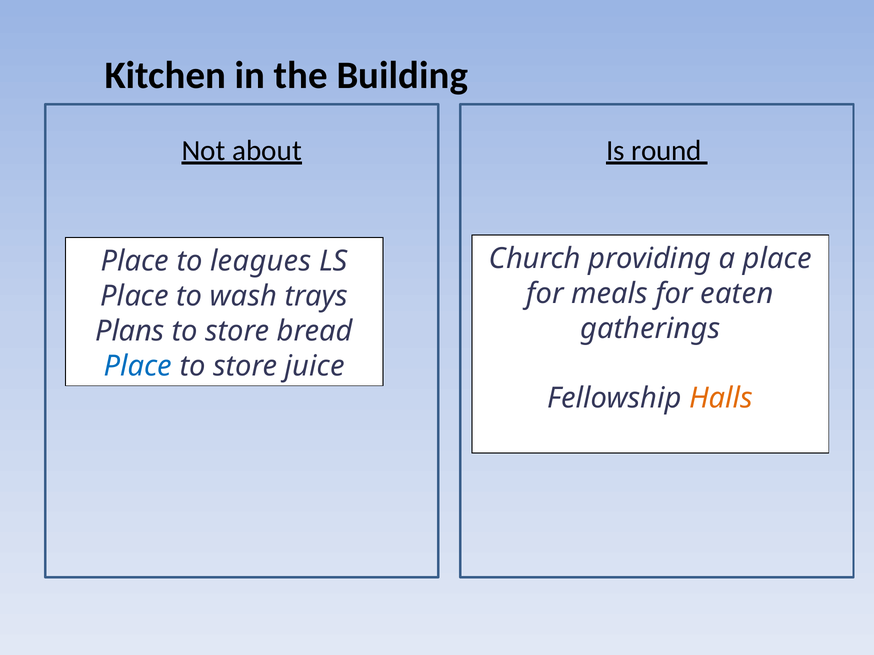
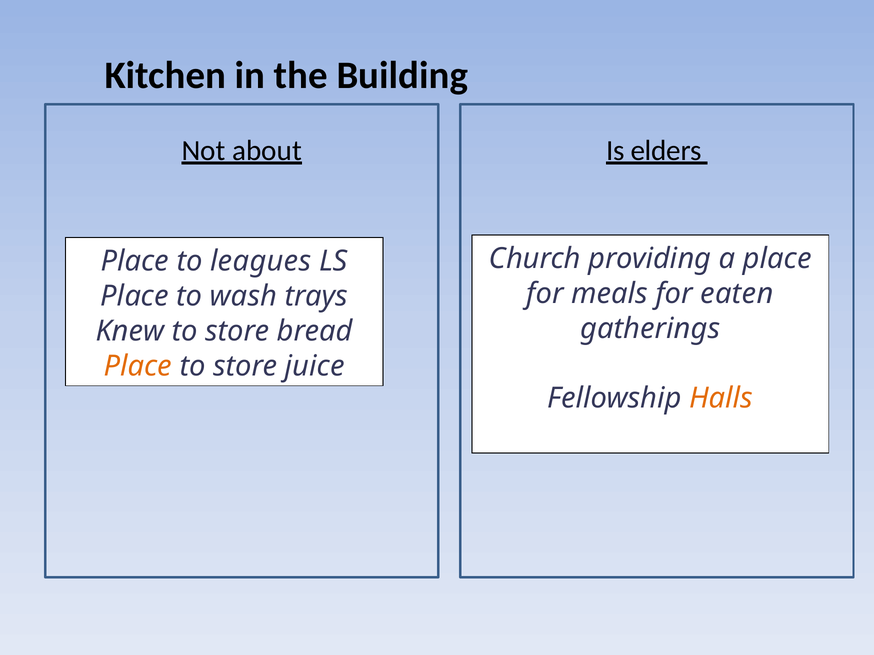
round: round -> elders (666, 151)
Plans: Plans -> Knew (130, 331)
Place colour: blue -> orange (138, 366)
